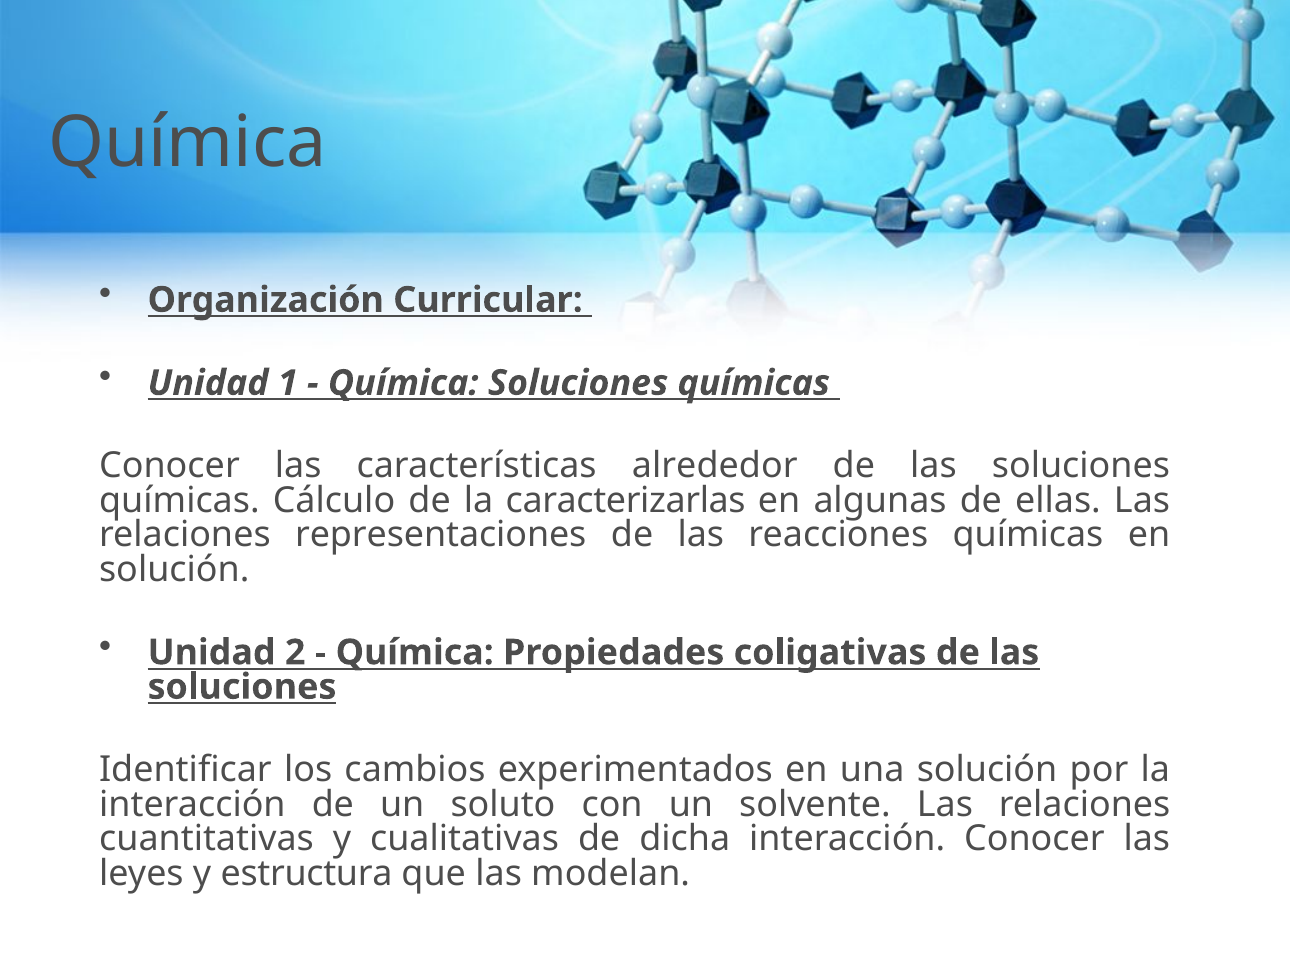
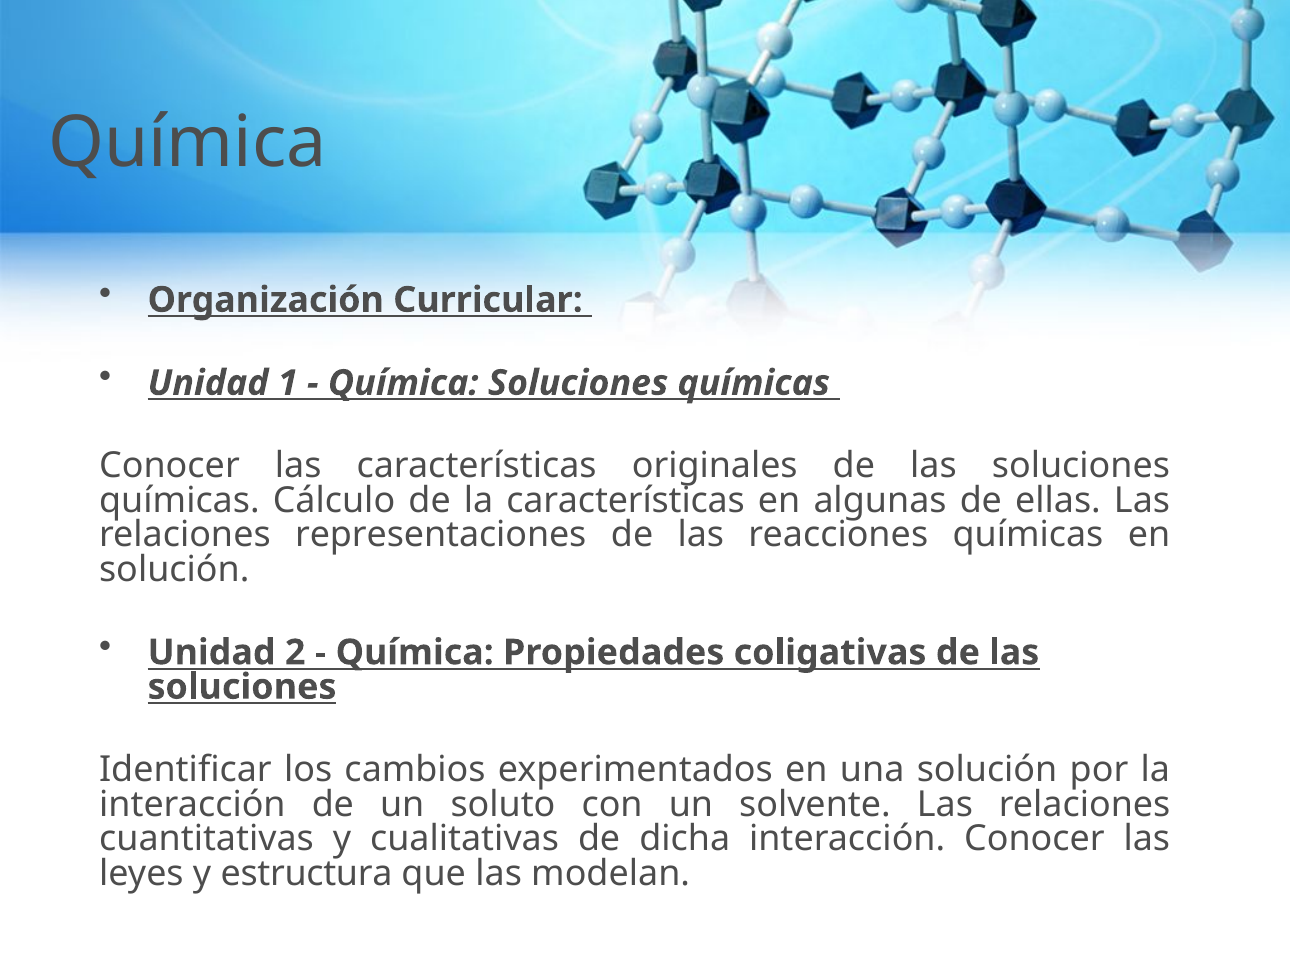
alrededor: alrededor -> originales (715, 466)
la caracterizarlas: caracterizarlas -> características (626, 501)
